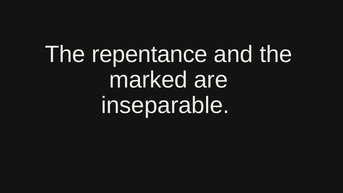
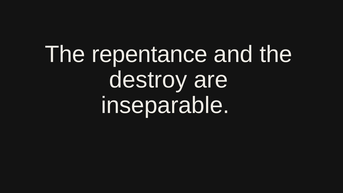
marked: marked -> destroy (148, 80)
